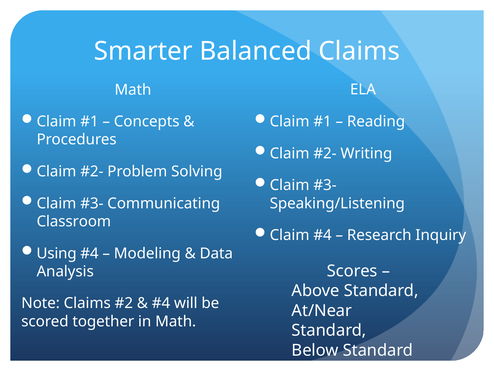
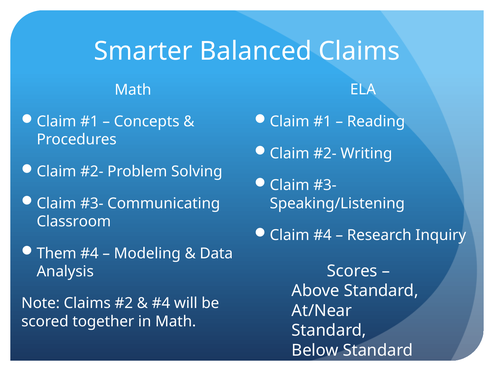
Using: Using -> Them (57, 253)
